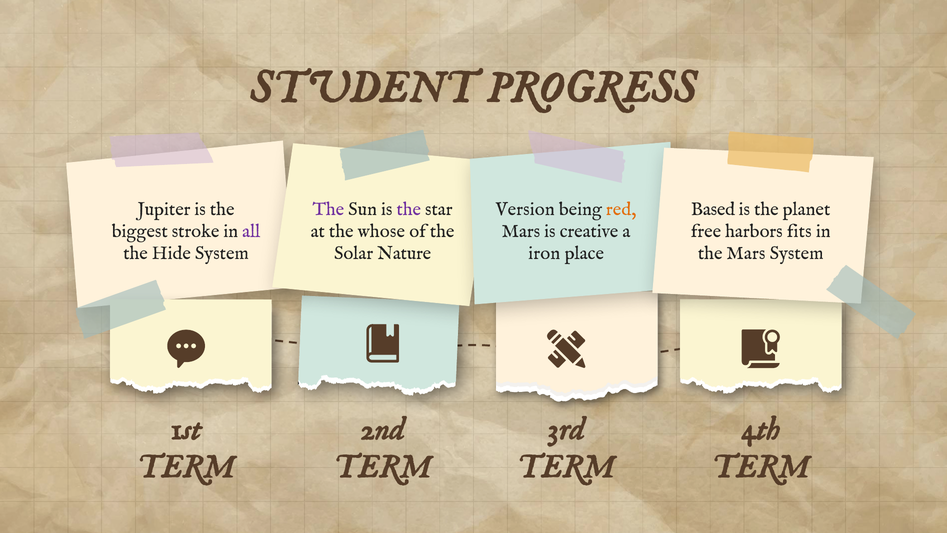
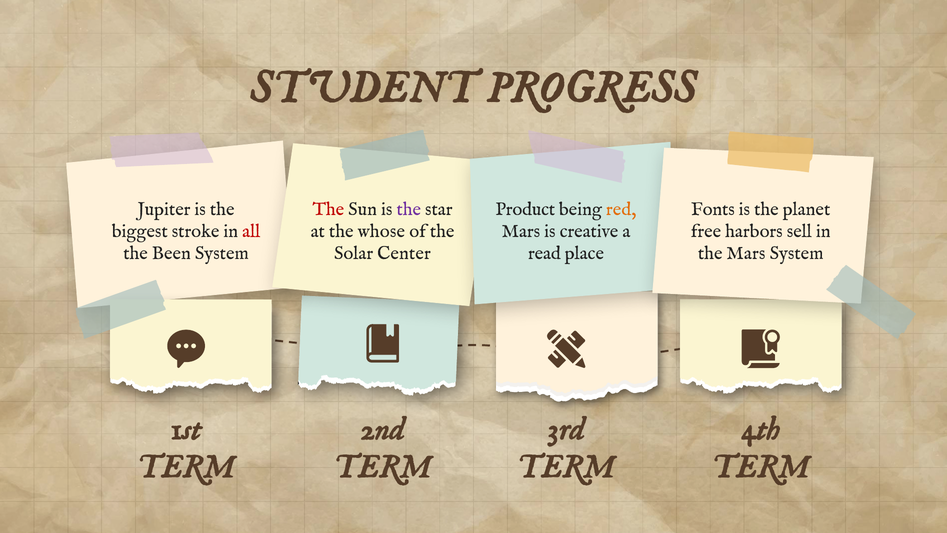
The colour: purple -> red (328, 209)
Version: Version -> Product (525, 209)
Based: Based -> Fonts (713, 209)
all colour: purple -> red (251, 231)
fits: fits -> sell (799, 231)
Hide: Hide -> Been (171, 253)
Nature: Nature -> Center (404, 253)
iron: iron -> read (544, 253)
